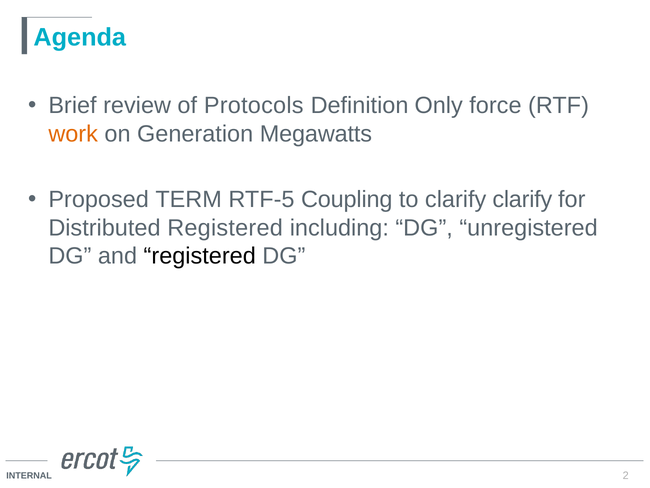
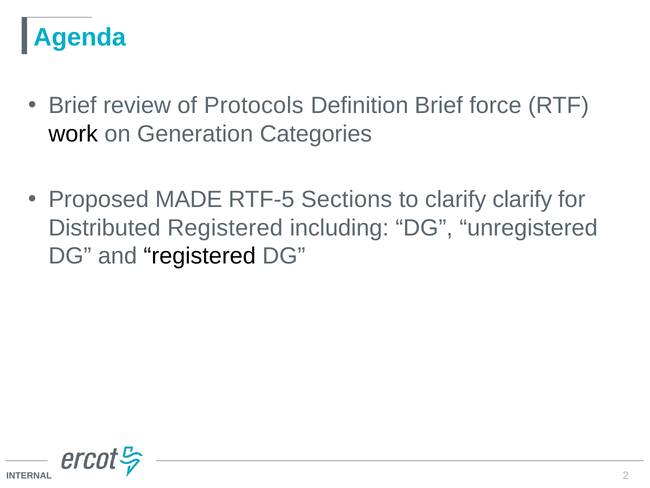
Definition Only: Only -> Brief (439, 106)
work colour: orange -> black (73, 134)
Megawatts: Megawatts -> Categories (316, 134)
TERM: TERM -> MADE (189, 199)
Coupling: Coupling -> Sections (347, 199)
